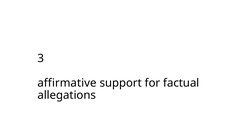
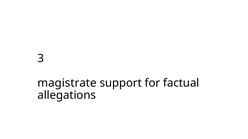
affirmative: affirmative -> magistrate (67, 83)
